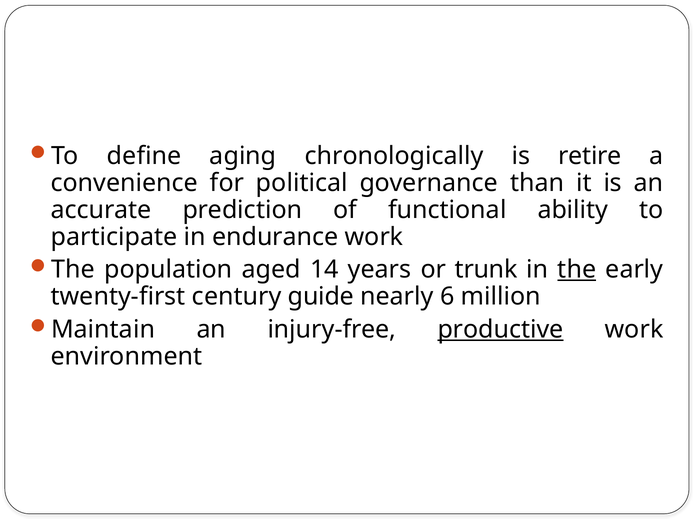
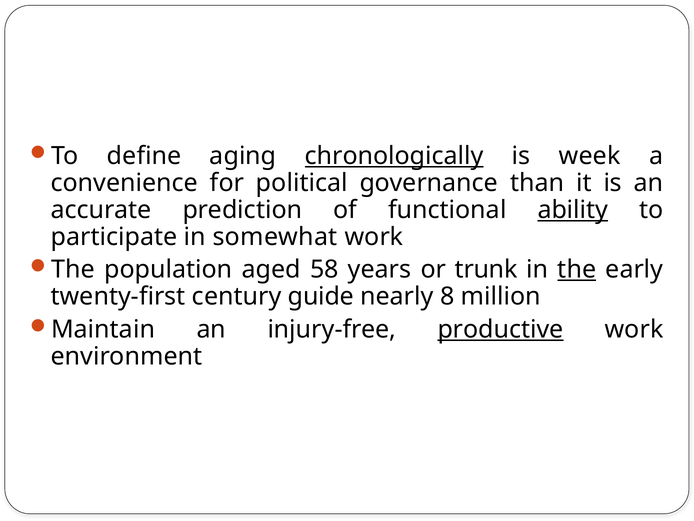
chronologically underline: none -> present (394, 156)
retire: retire -> week (590, 156)
ability underline: none -> present (573, 210)
endurance: endurance -> somewhat (275, 237)
14: 14 -> 58 (324, 269)
6: 6 -> 8 (447, 296)
